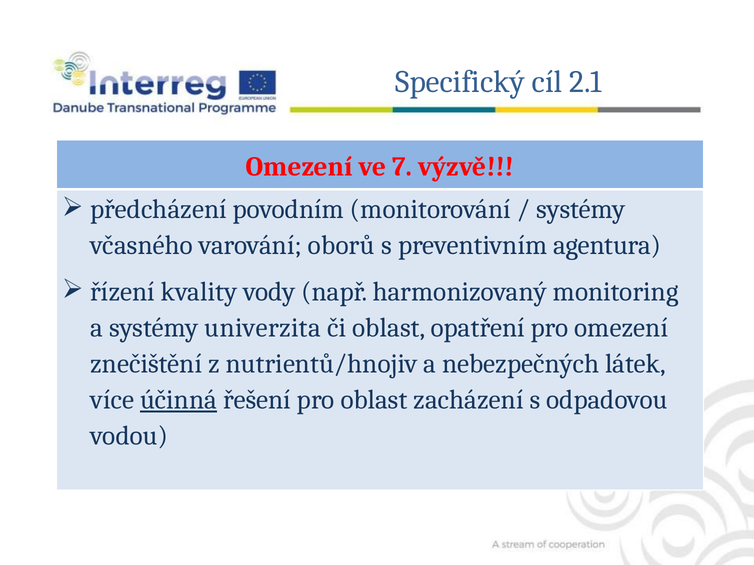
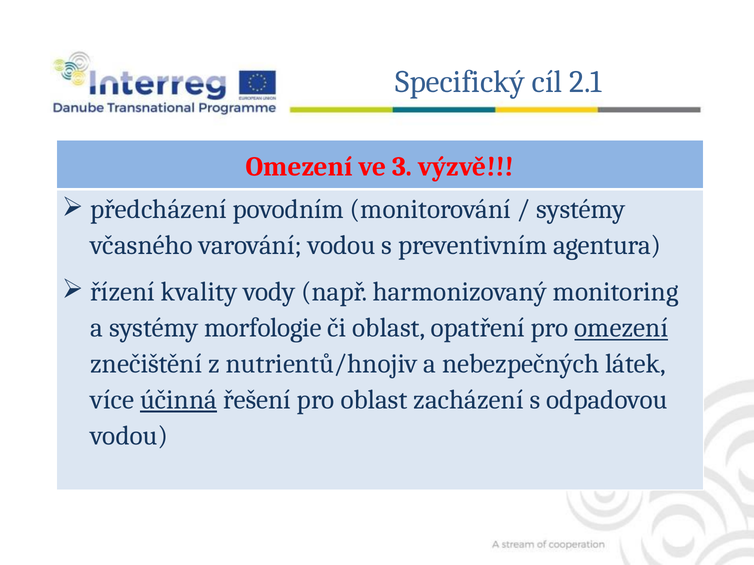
7: 7 -> 3 (402, 167)
varování oborů: oborů -> vodou (341, 246)
univerzita: univerzita -> morfologie (263, 328)
omezení underline: none -> present (621, 328)
